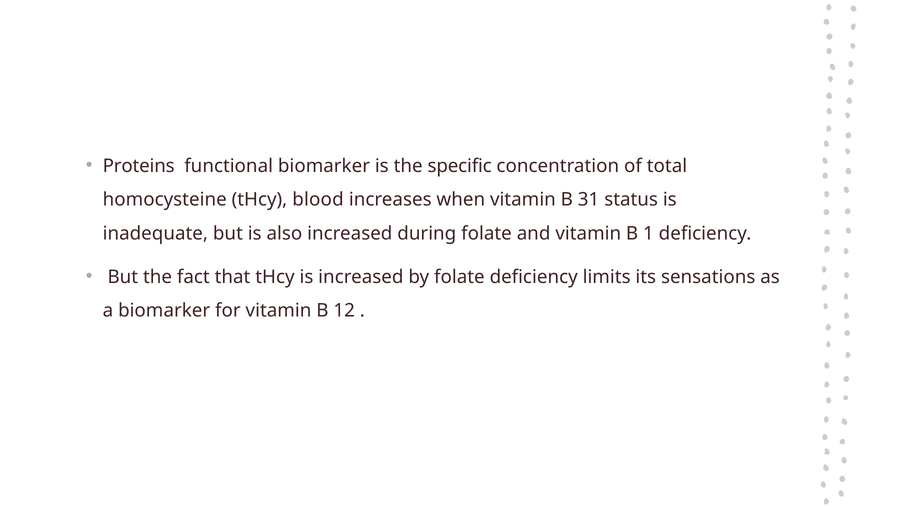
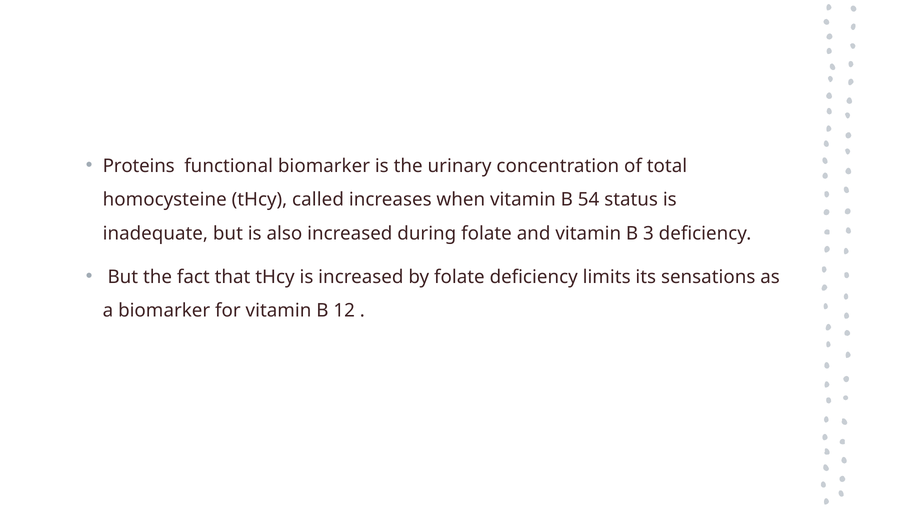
specific: specific -> urinary (460, 166)
blood: blood -> called (318, 200)
31: 31 -> 54 (589, 200)
1: 1 -> 3 (648, 233)
